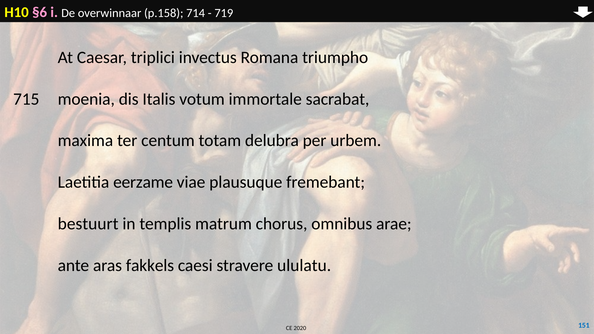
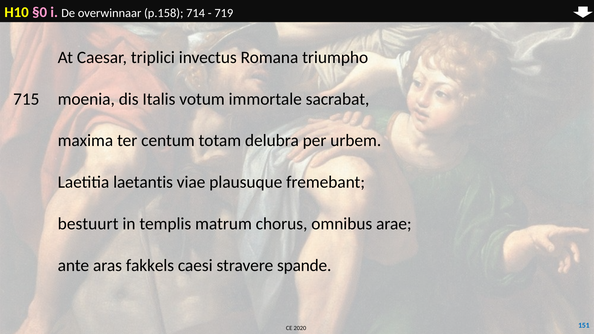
§6: §6 -> §0 (40, 12)
eerzame: eerzame -> laetantis (143, 182)
ululatu: ululatu -> spande (304, 265)
